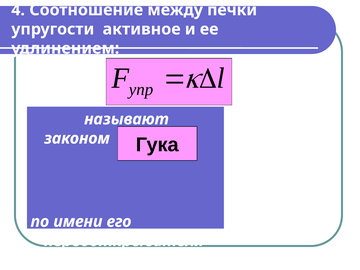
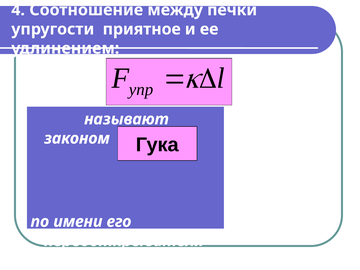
активное: активное -> приятное (142, 29)
